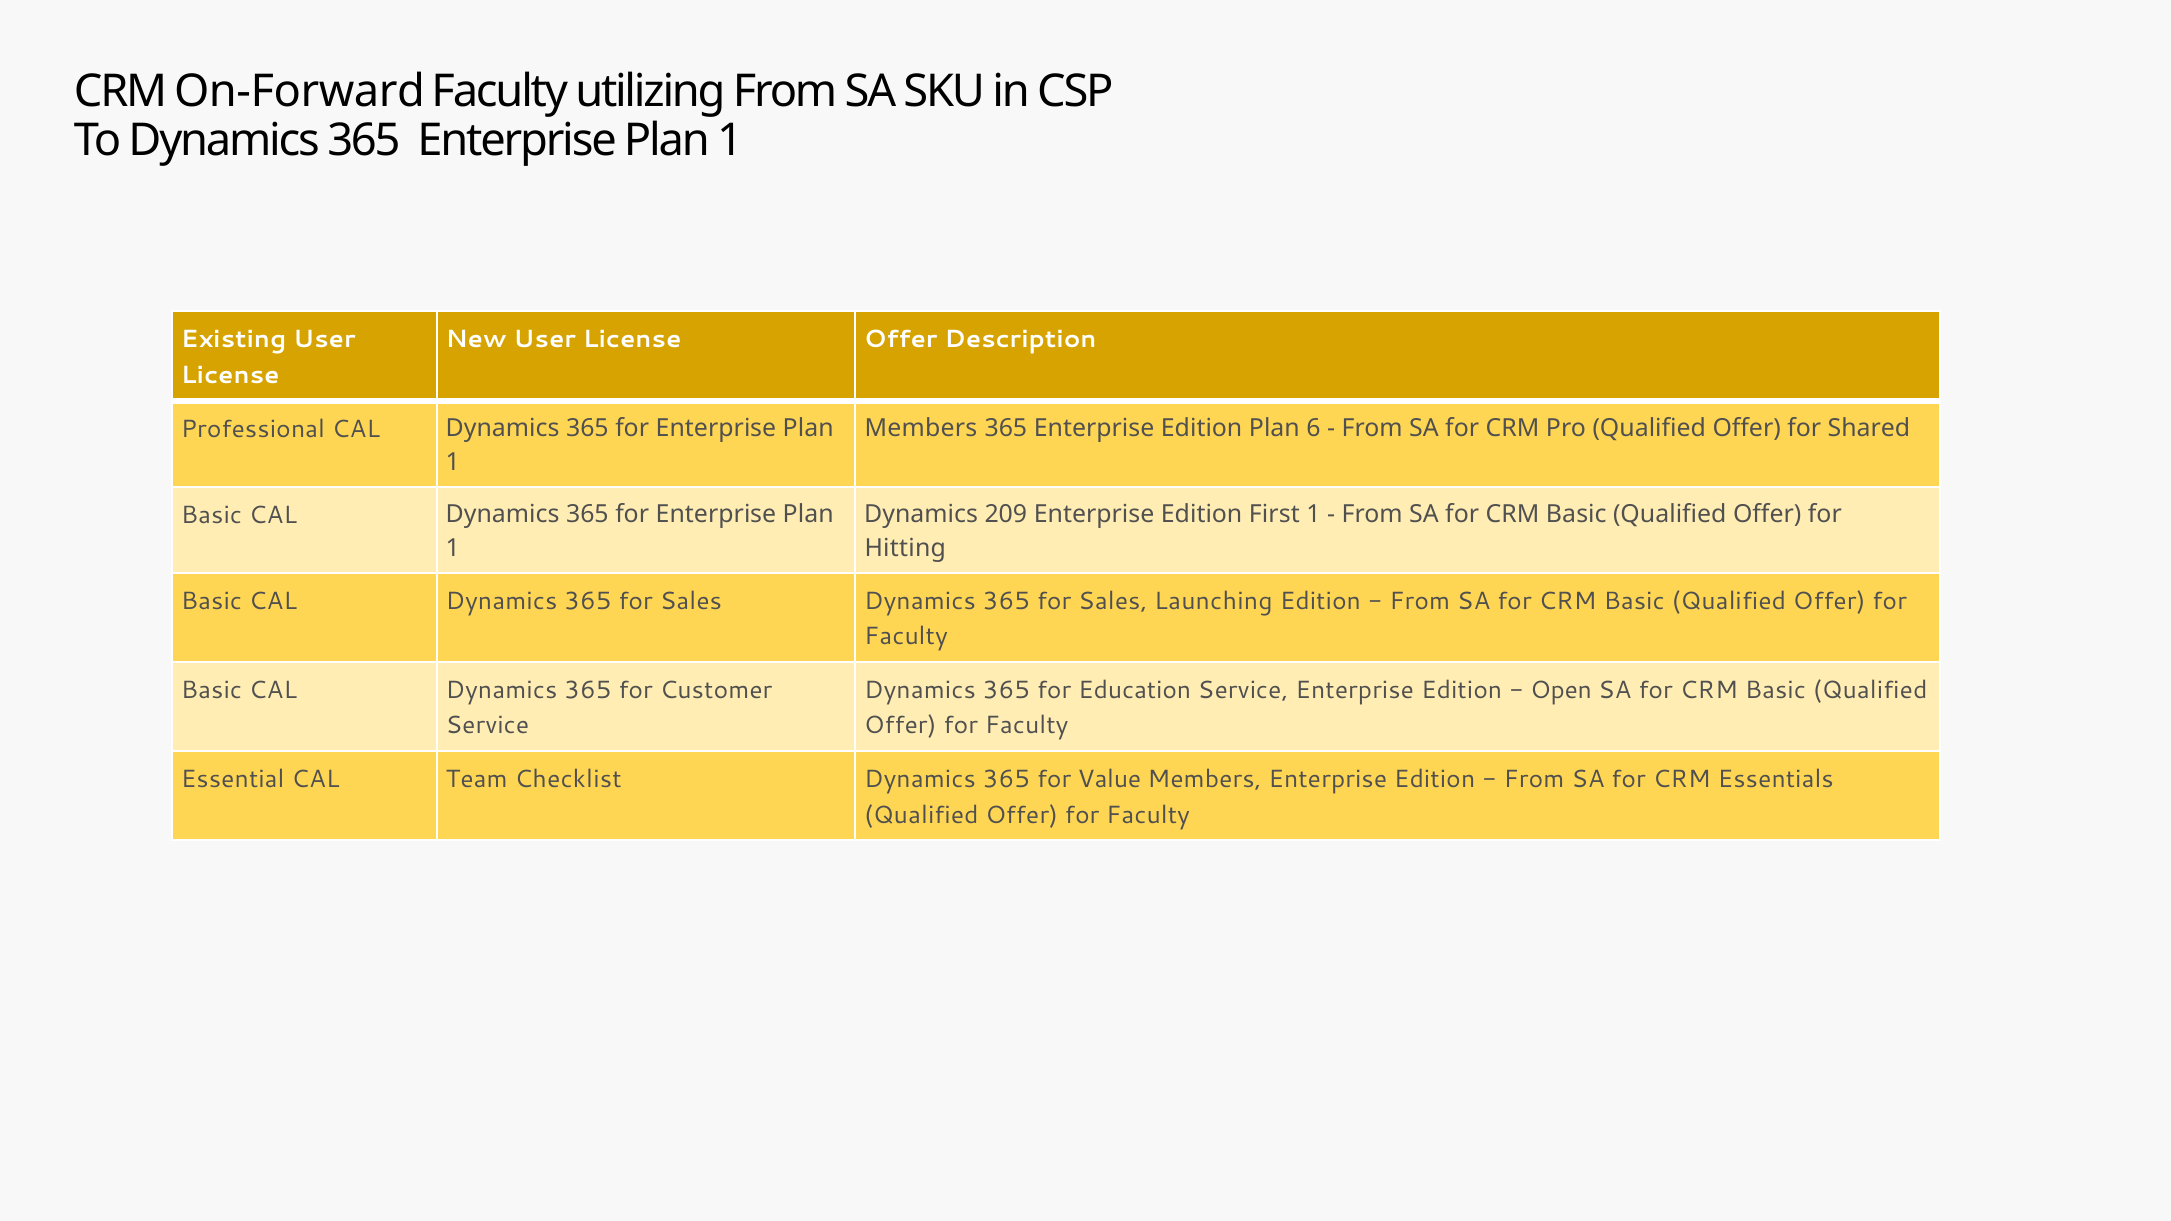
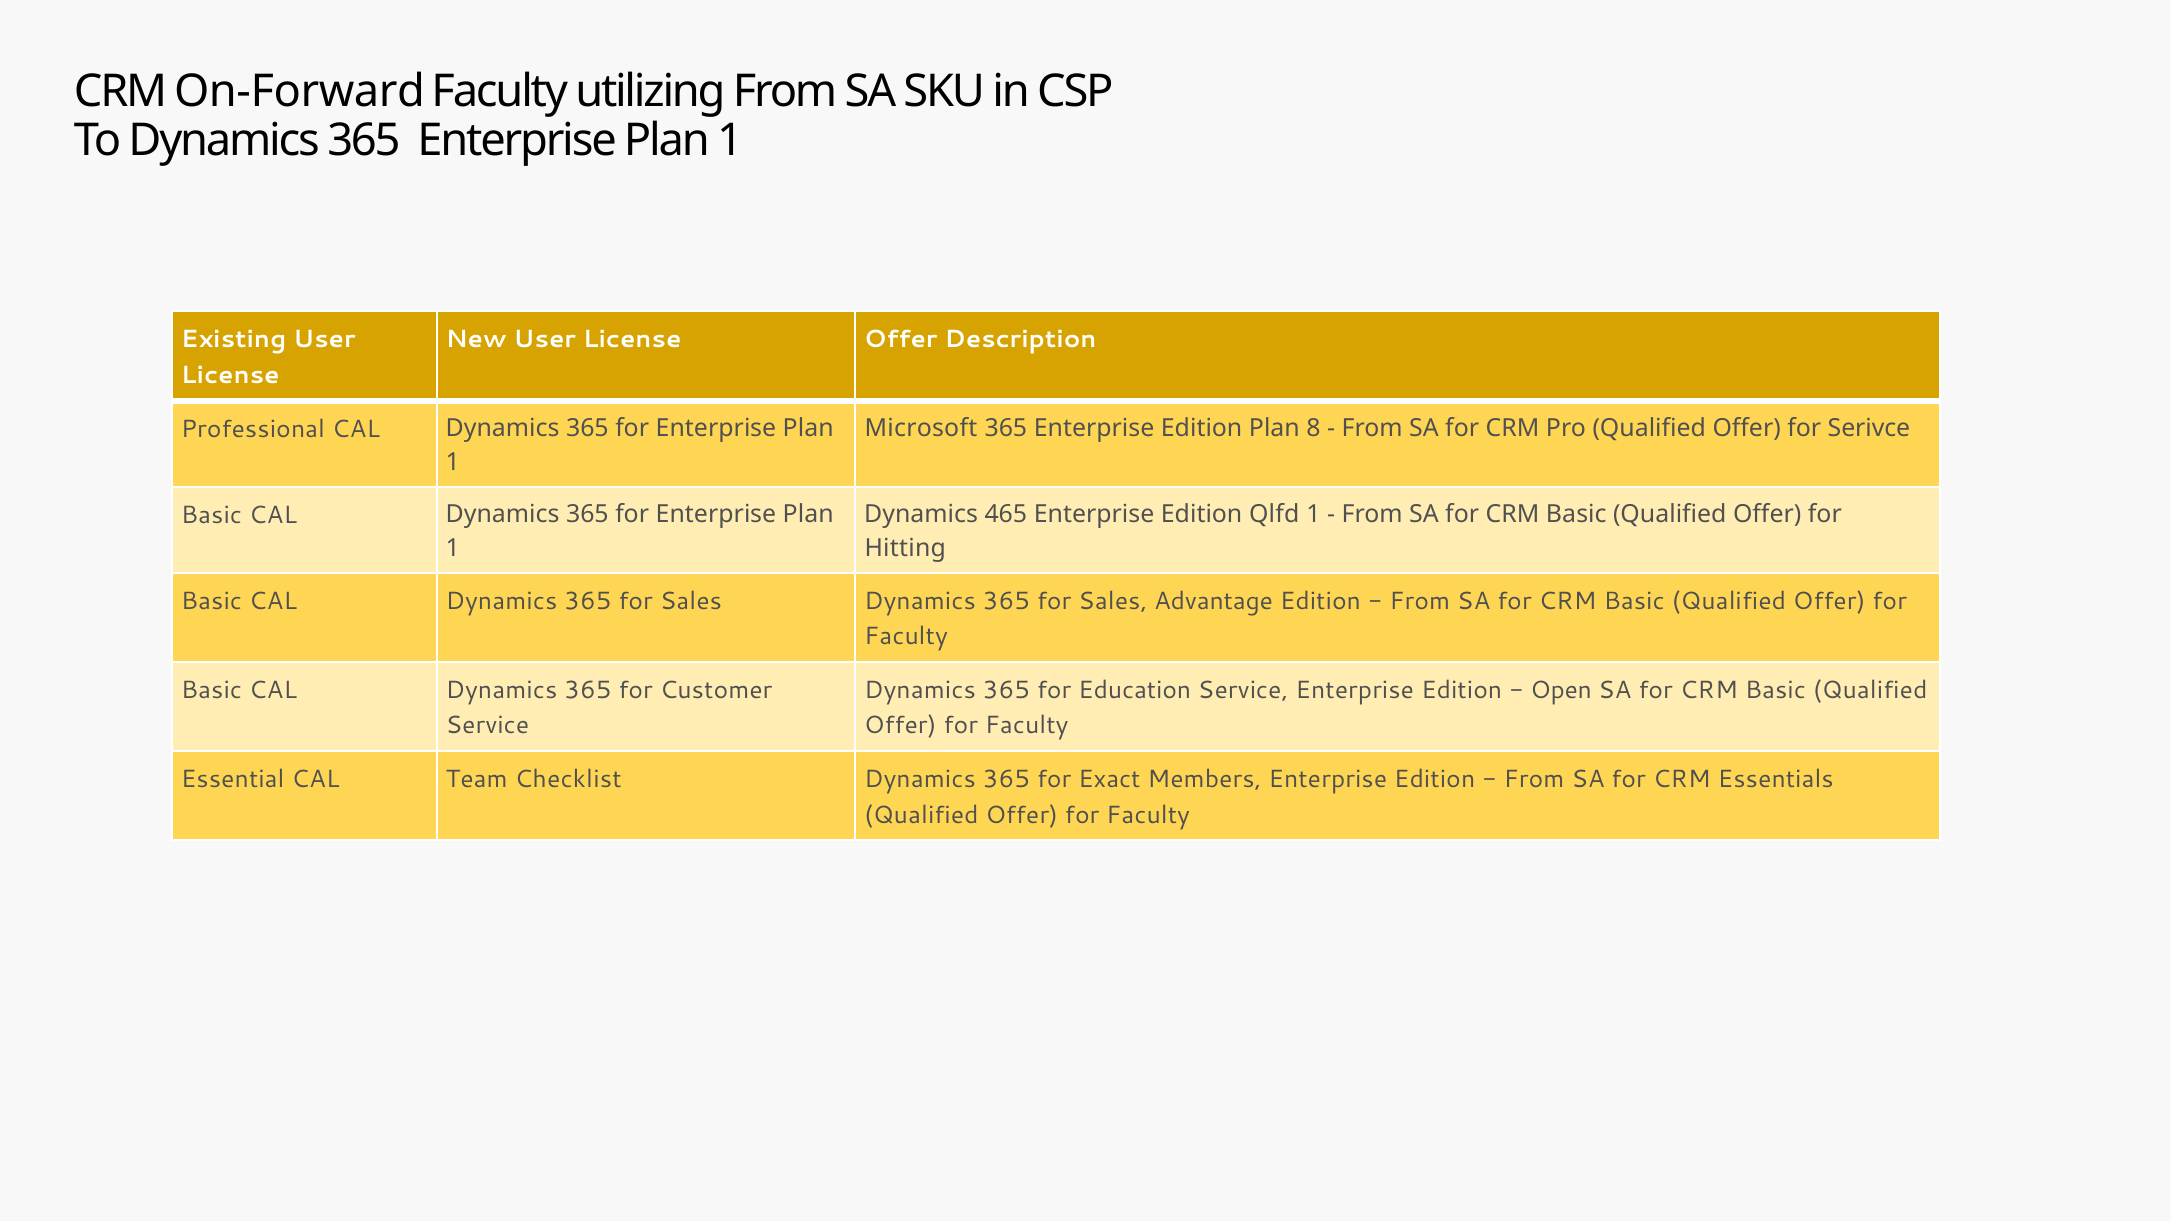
Members: Members -> Microsoft (921, 428)
6: 6 -> 8 (1314, 428)
Shared: Shared -> Serivce (1869, 428)
209: 209 -> 465 (1006, 514)
First: First -> Qlfd (1274, 514)
Launching: Launching -> Advantage (1214, 601)
Value: Value -> Exact (1109, 779)
